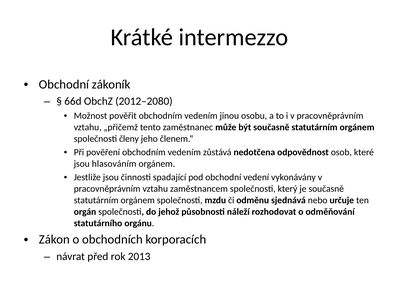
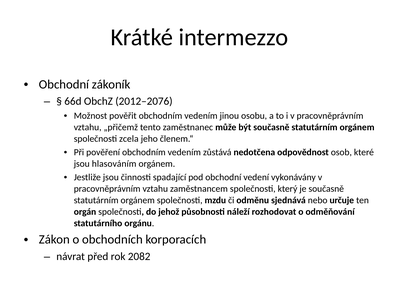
2012–2080: 2012–2080 -> 2012–2076 (144, 101)
členy: členy -> zcela (129, 138)
2013: 2013 -> 2082 (139, 256)
